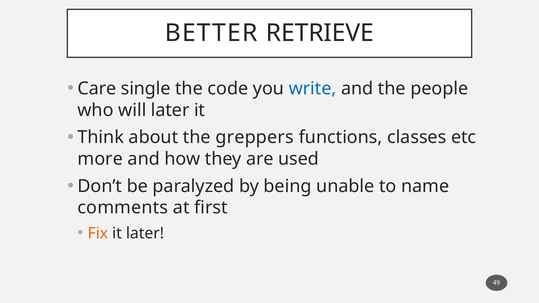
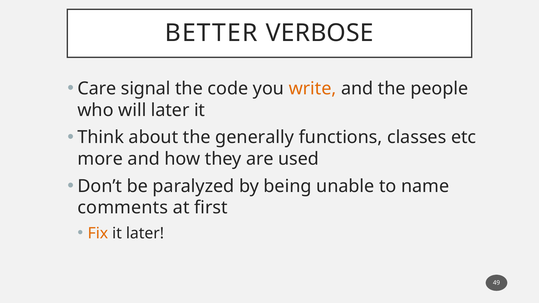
RETRIEVE: RETRIEVE -> VERBOSE (320, 33)
single: single -> signal (146, 89)
write colour: blue -> orange (313, 89)
greppers: greppers -> generally (255, 137)
